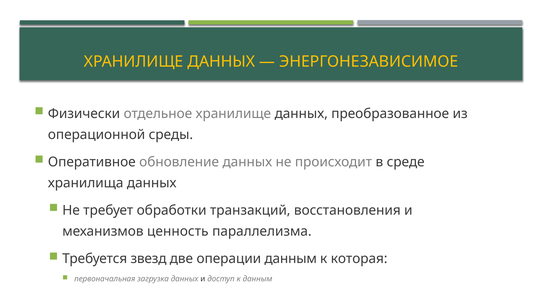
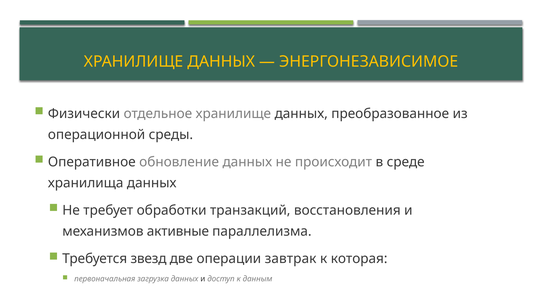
ценность: ценность -> активные (178, 231)
операции данным: данным -> завтрак (291, 259)
